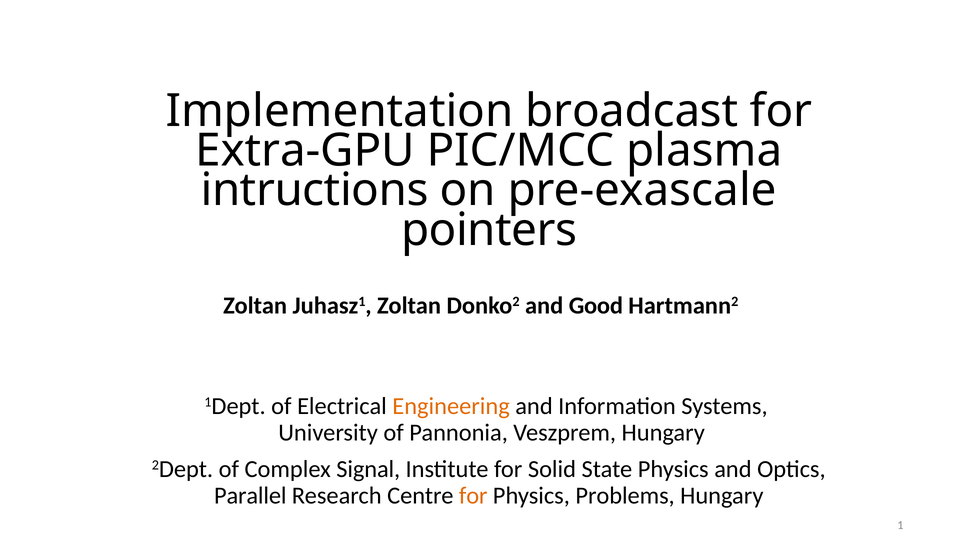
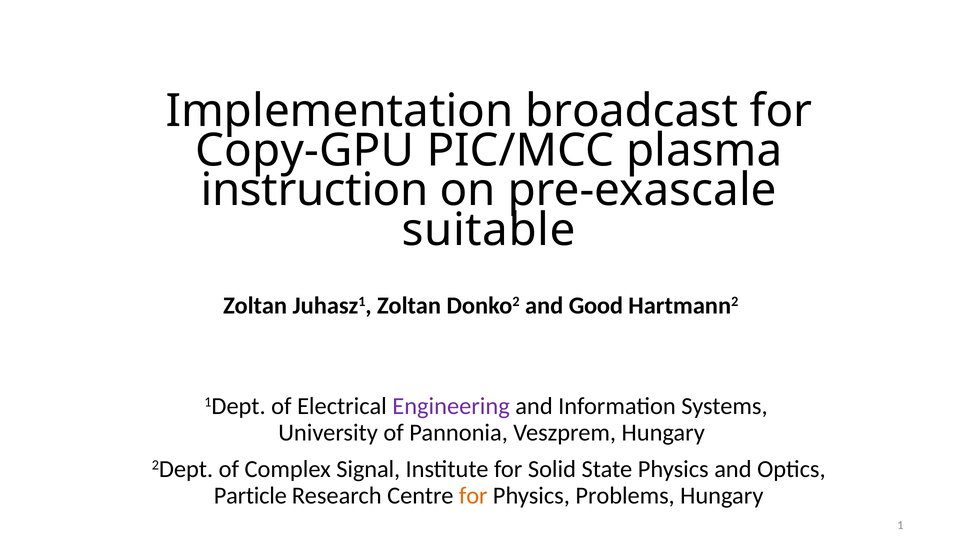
Extra-GPU: Extra-GPU -> Copy-GPU (305, 151)
intructions: intructions -> instruction (315, 190)
pointers: pointers -> suitable (489, 230)
Engineering colour: orange -> purple (451, 406)
Parallel: Parallel -> Particle (250, 496)
